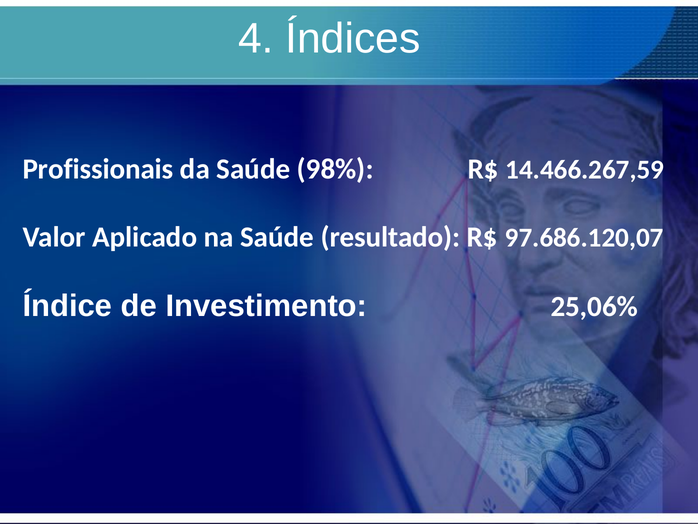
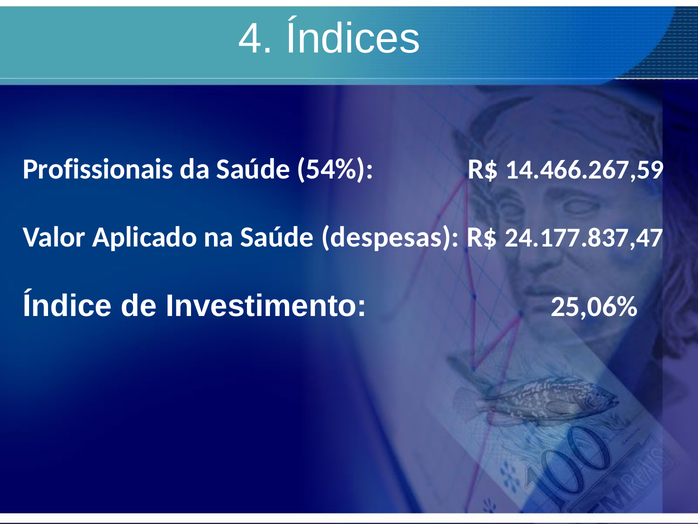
98%: 98% -> 54% (335, 169)
resultado: resultado -> despesas (390, 237)
97.686.120,07: 97.686.120,07 -> 24.177.837,47 (584, 237)
